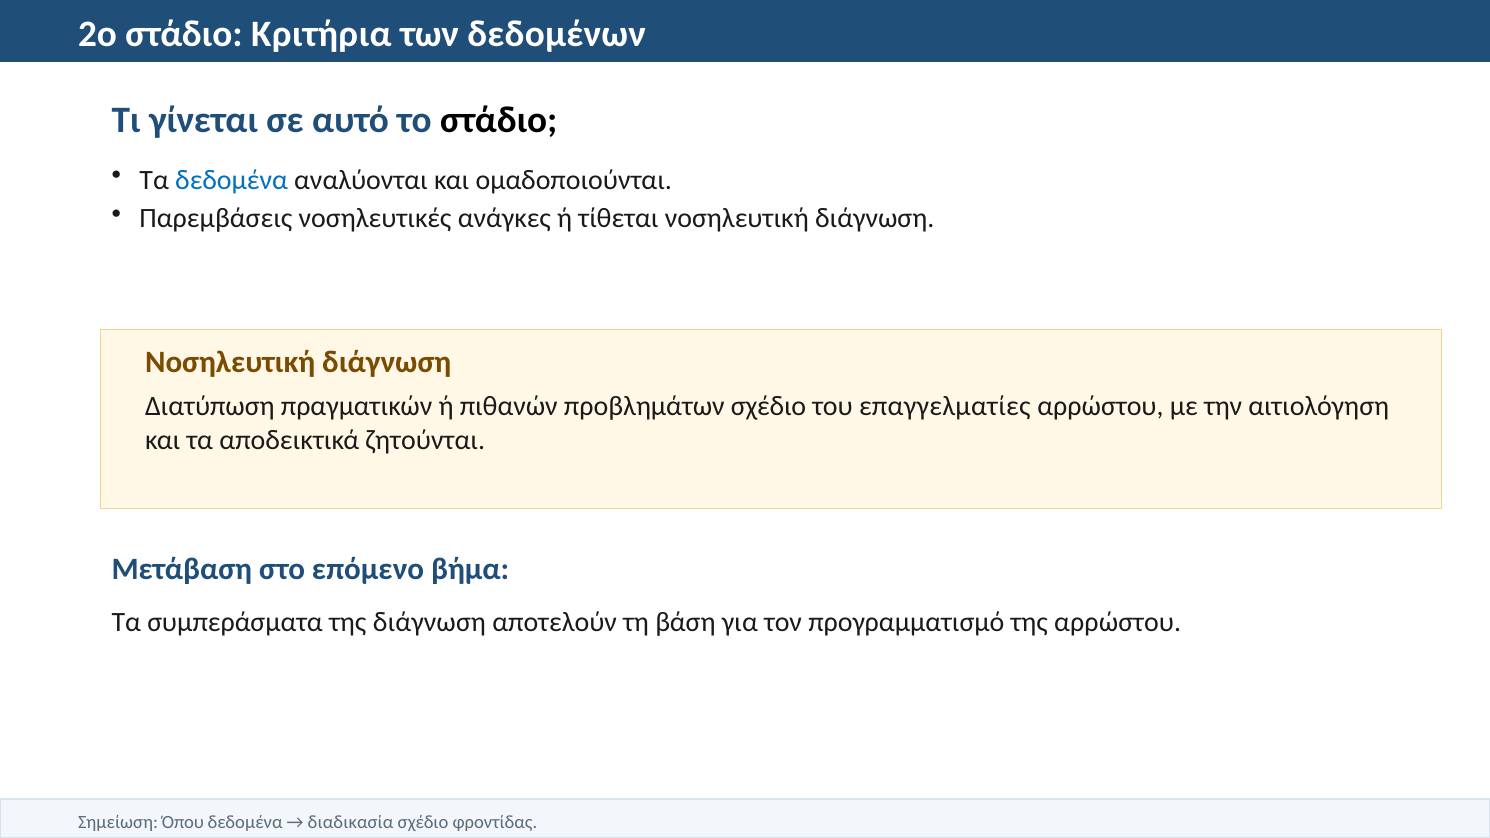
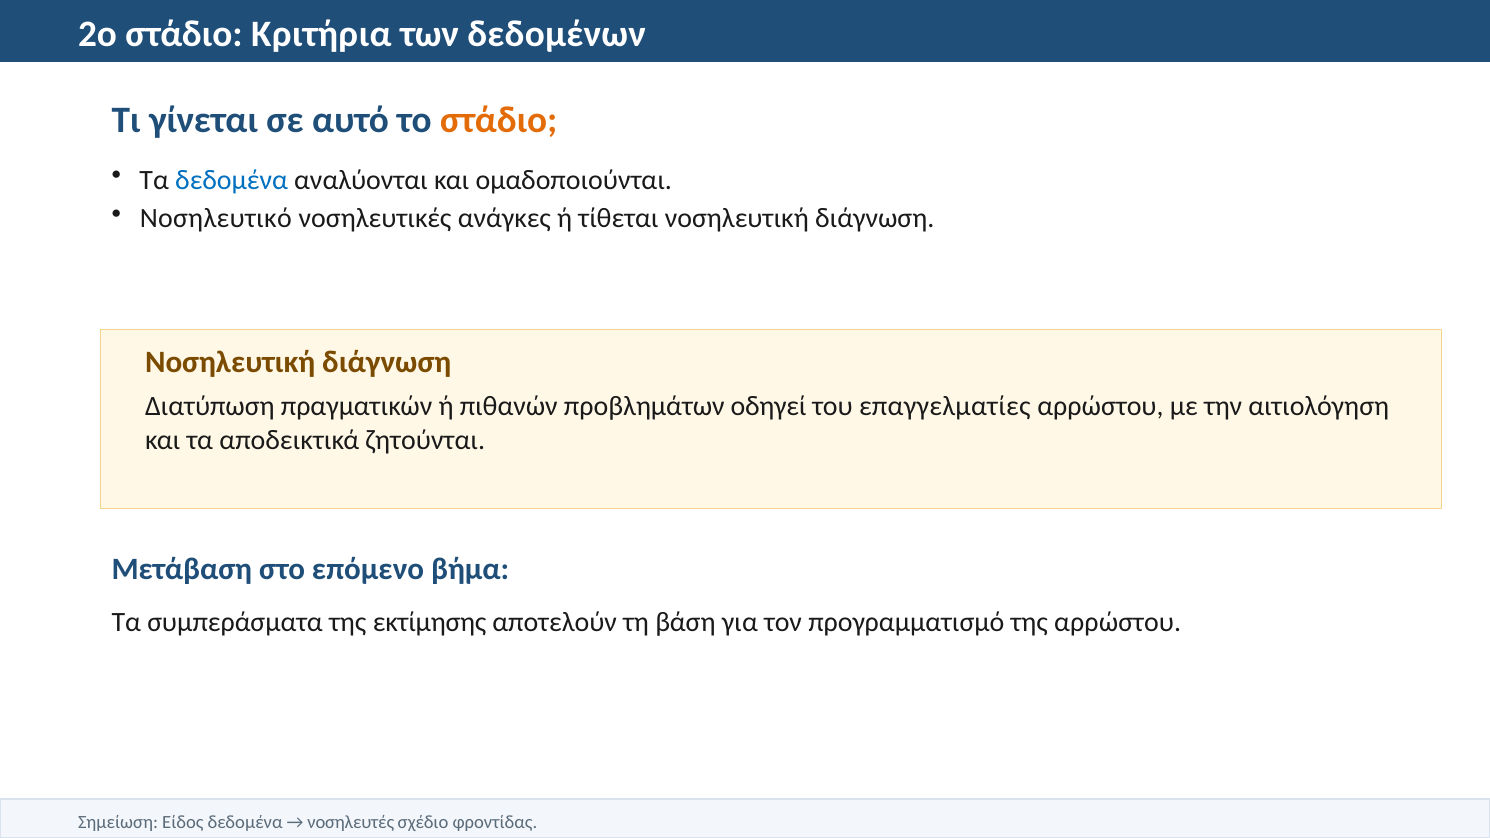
στάδιο colour: black -> orange (499, 120)
Παρεμβάσεις: Παρεμβάσεις -> Νοσηλευτικό (216, 219)
προβλημάτων σχέδιο: σχέδιο -> οδηγεί (769, 406)
της διάγνωση: διάγνωση -> εκτίμησης (430, 622)
Όπου: Όπου -> Είδος (183, 822)
διαδικασία: διαδικασία -> νοσηλευτές (351, 822)
